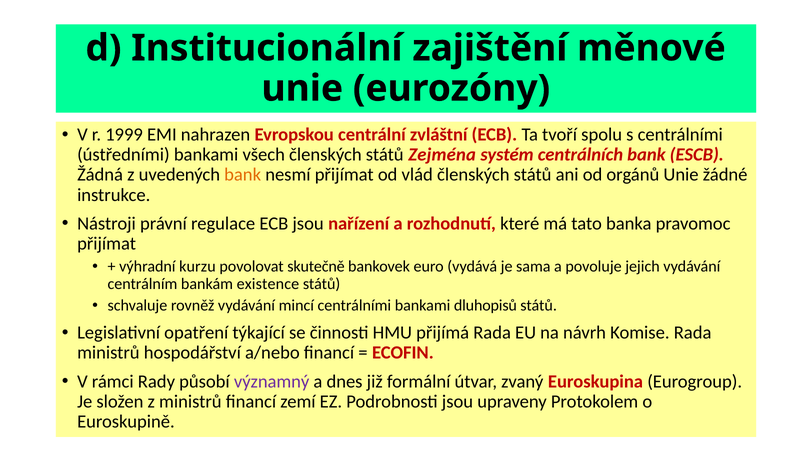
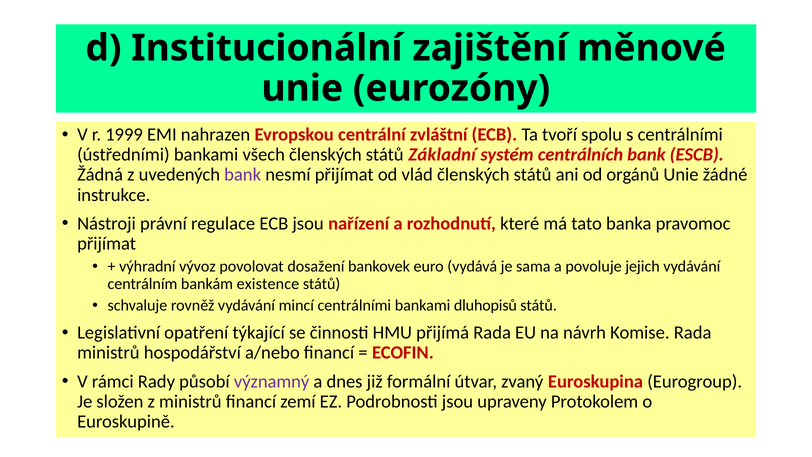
Zejména: Zejména -> Základní (442, 155)
bank colour: orange -> purple (243, 175)
kurzu: kurzu -> vývoz (197, 266)
skutečně: skutečně -> dosažení (316, 266)
